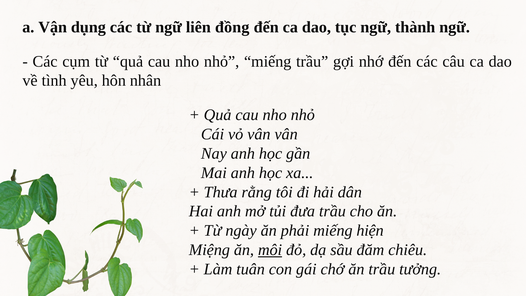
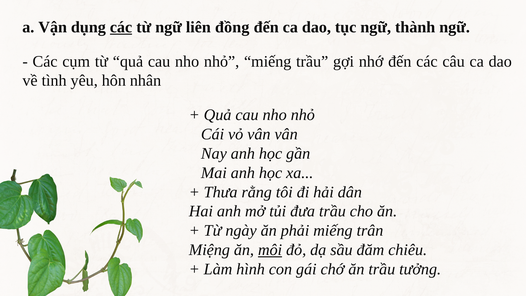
các underline: none -> present (121, 27)
hiện: hiện -> trân (370, 231)
tuân: tuân -> hình (251, 269)
